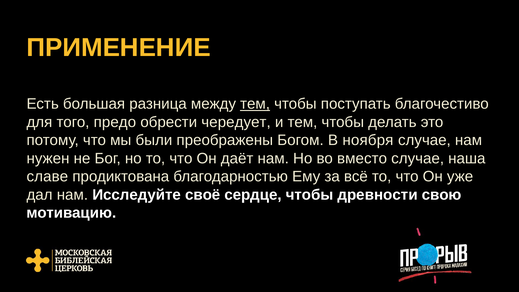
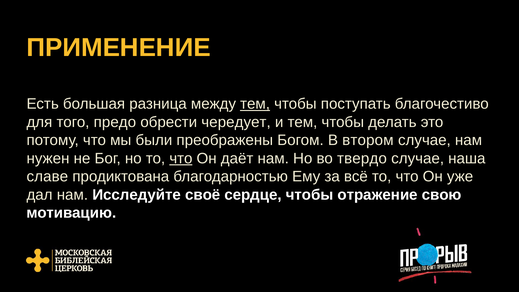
ноября: ноября -> втором (368, 140)
что underline: none -> present (181, 158)
вместо: вместо -> твердо (362, 158)
древности: древности -> отражение (378, 195)
